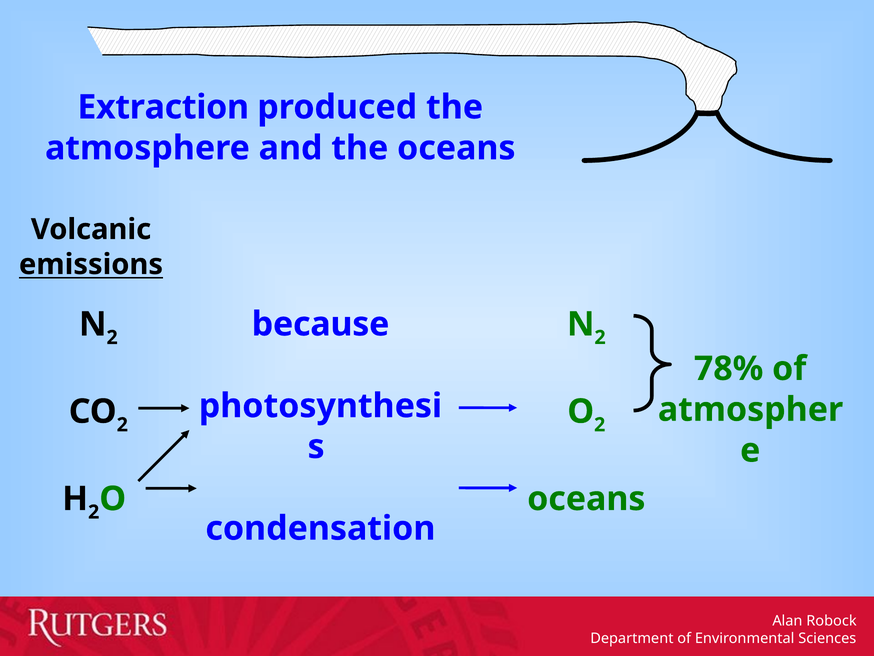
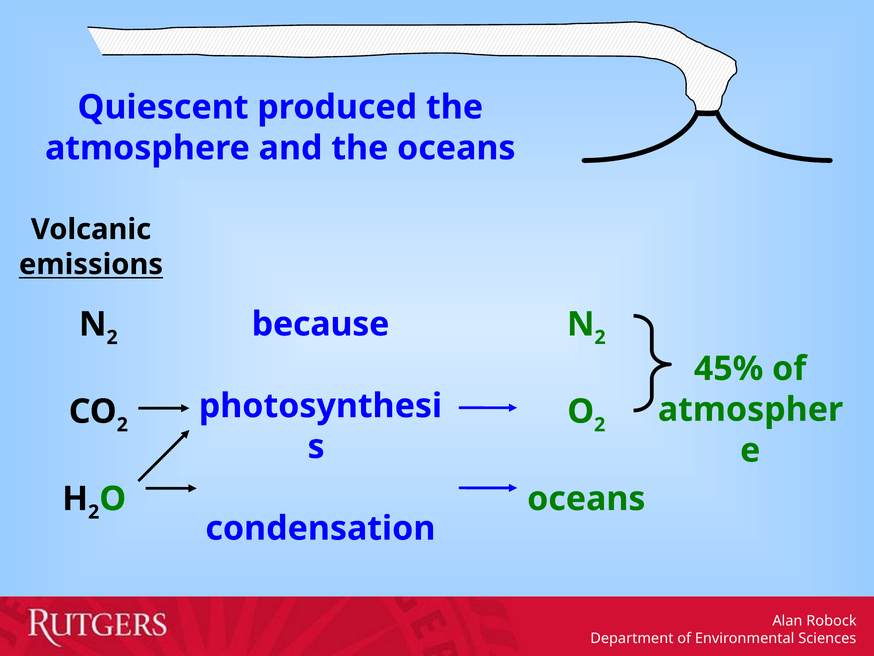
Extraction: Extraction -> Quiescent (163, 107)
78%: 78% -> 45% (729, 368)
